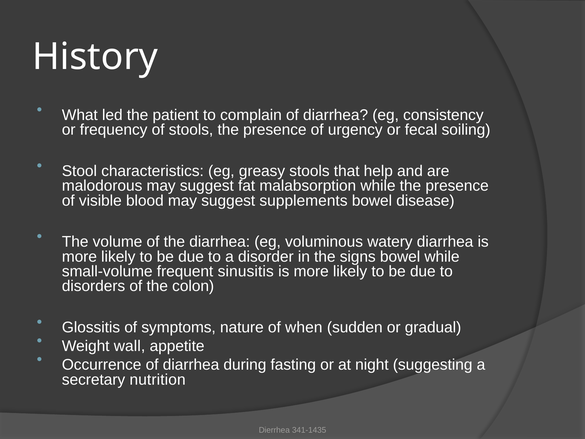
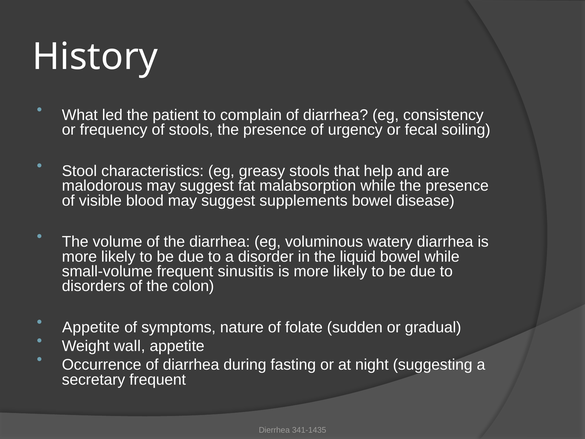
signs: signs -> liquid (358, 256)
Glossitis: Glossitis -> Appetite (91, 327)
when: when -> folate (304, 327)
secretary nutrition: nutrition -> frequent (158, 379)
